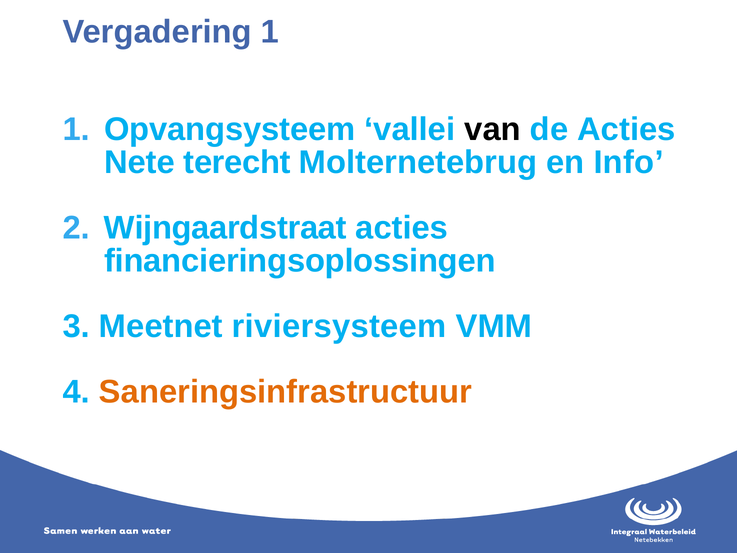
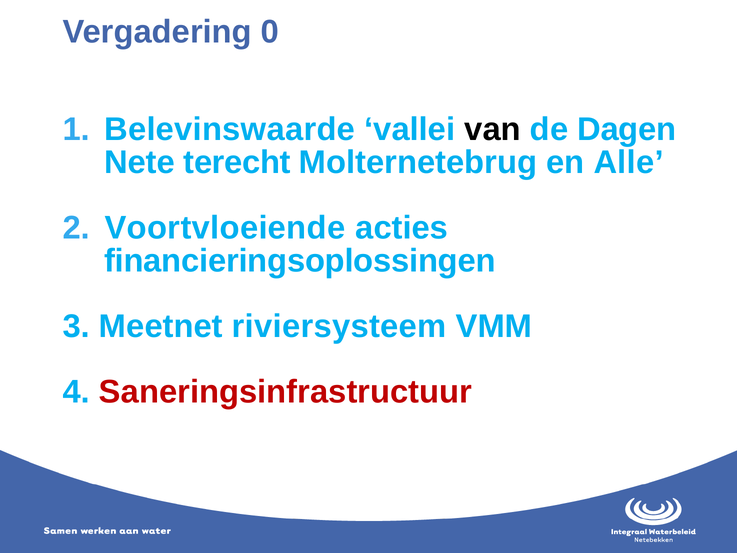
Vergadering 1: 1 -> 0 (270, 32)
Opvangsysteem: Opvangsysteem -> Belevinswaarde (230, 130)
de Acties: Acties -> Dagen (627, 130)
Info: Info -> Alle (629, 162)
Wijngaardstraat: Wijngaardstraat -> Voortvloeiende (225, 228)
Saneringsinfrastructuur colour: orange -> red (286, 392)
